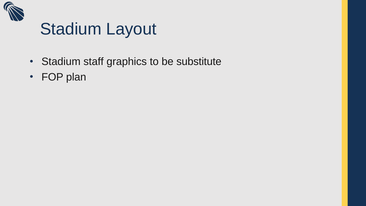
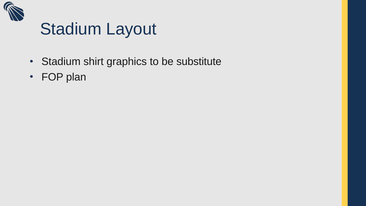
staff: staff -> shirt (94, 62)
